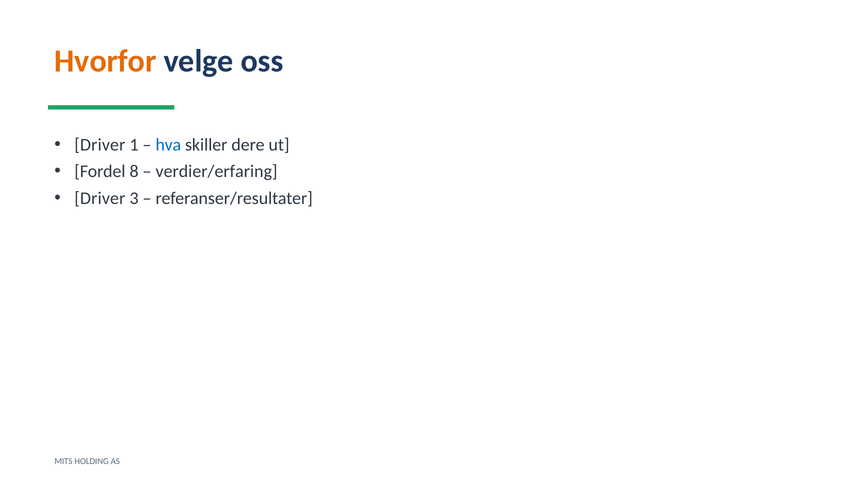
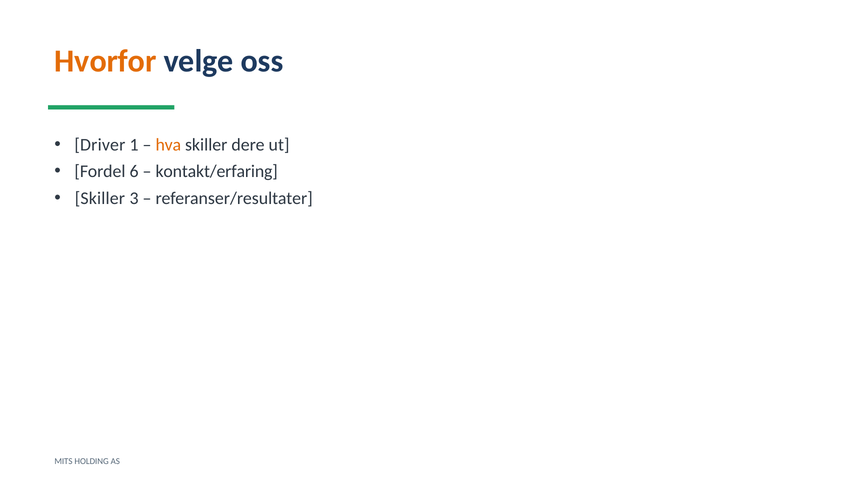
hva colour: blue -> orange (168, 145)
8: 8 -> 6 (134, 172)
verdier/erfaring: verdier/erfaring -> kontakt/erfaring (217, 172)
Driver: Driver -> Skiller (100, 198)
